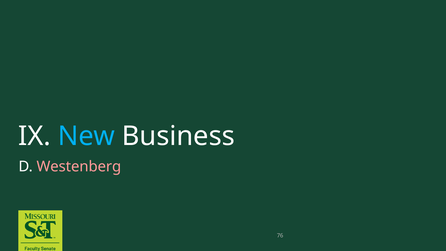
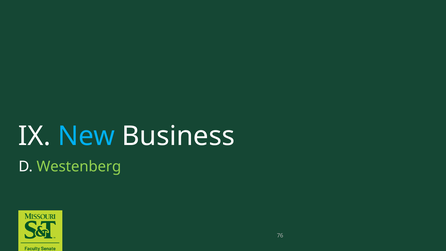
Westenberg colour: pink -> light green (79, 166)
